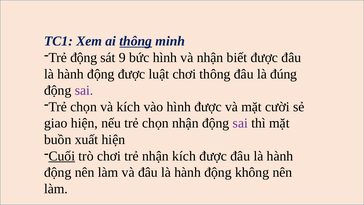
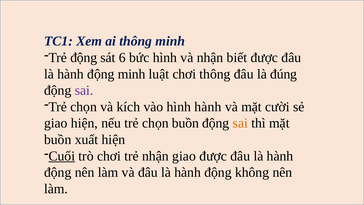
thông underline: present -> none (136, 41)
9: 9 -> 6 (122, 58)
động được: được -> minh (132, 74)
hình được: được -> hành (208, 107)
chọn nhận: nhận -> buồn (185, 123)
sai colour: purple -> orange (240, 123)
nhận kích: kích -> giao (184, 156)
